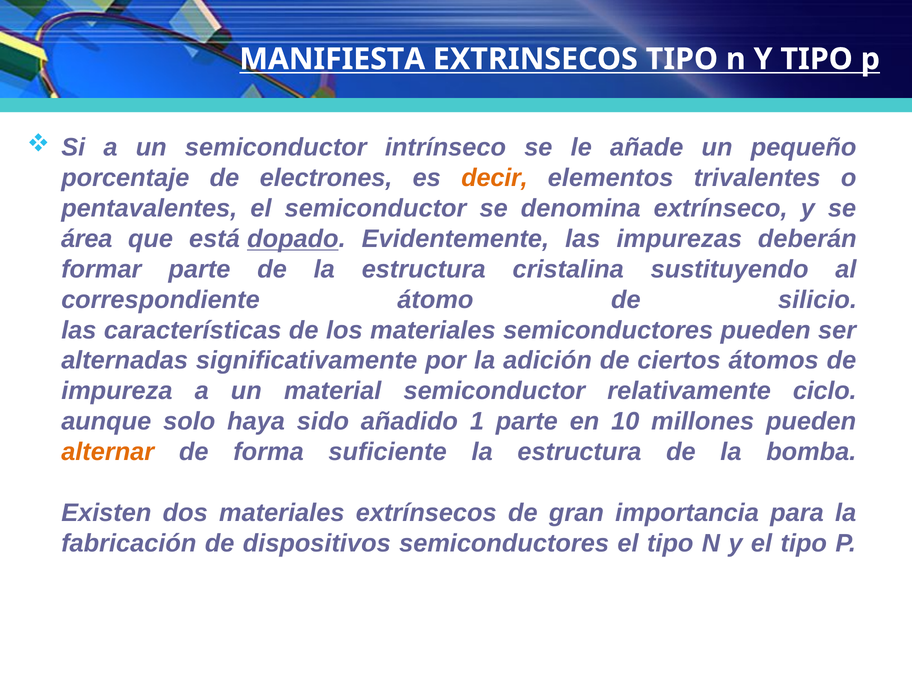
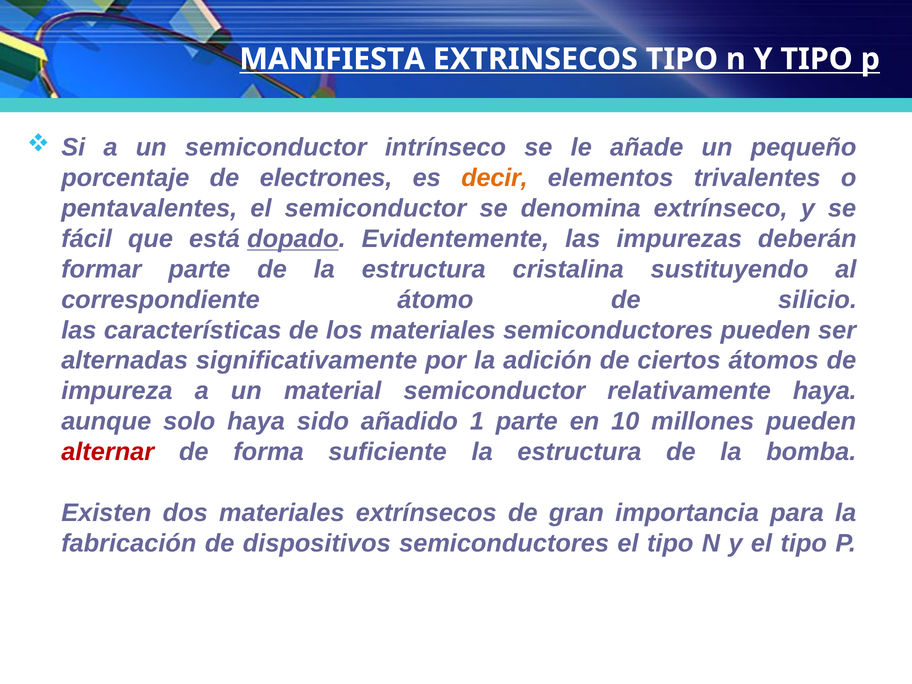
área: área -> fácil (87, 239)
relativamente ciclo: ciclo -> haya (825, 391)
alternar colour: orange -> red (108, 452)
